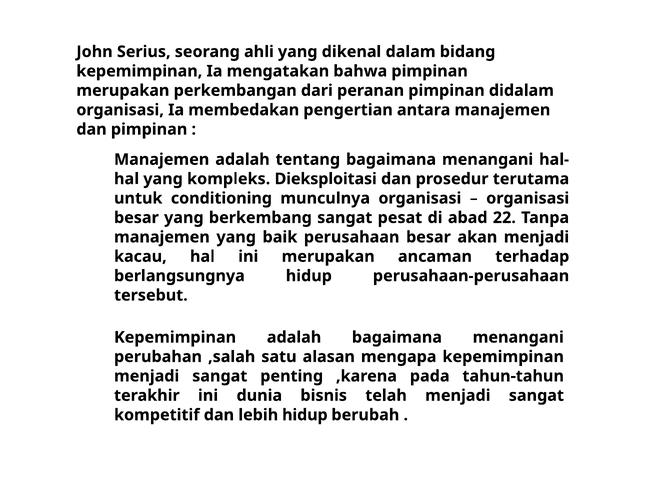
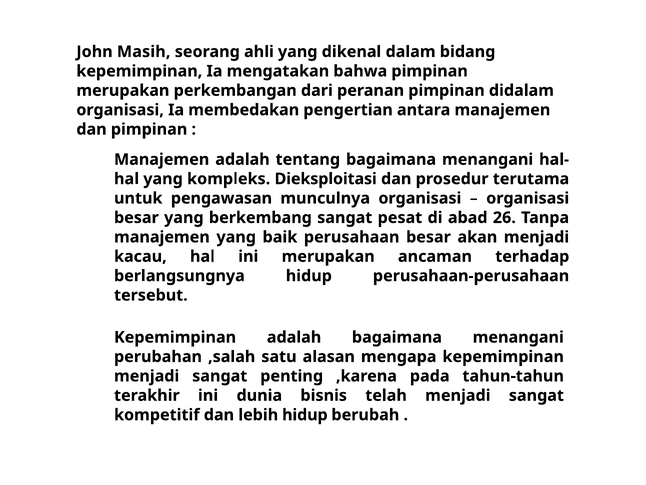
Serius: Serius -> Masih (144, 52)
conditioning: conditioning -> pengawasan (221, 198)
22: 22 -> 26 (504, 217)
